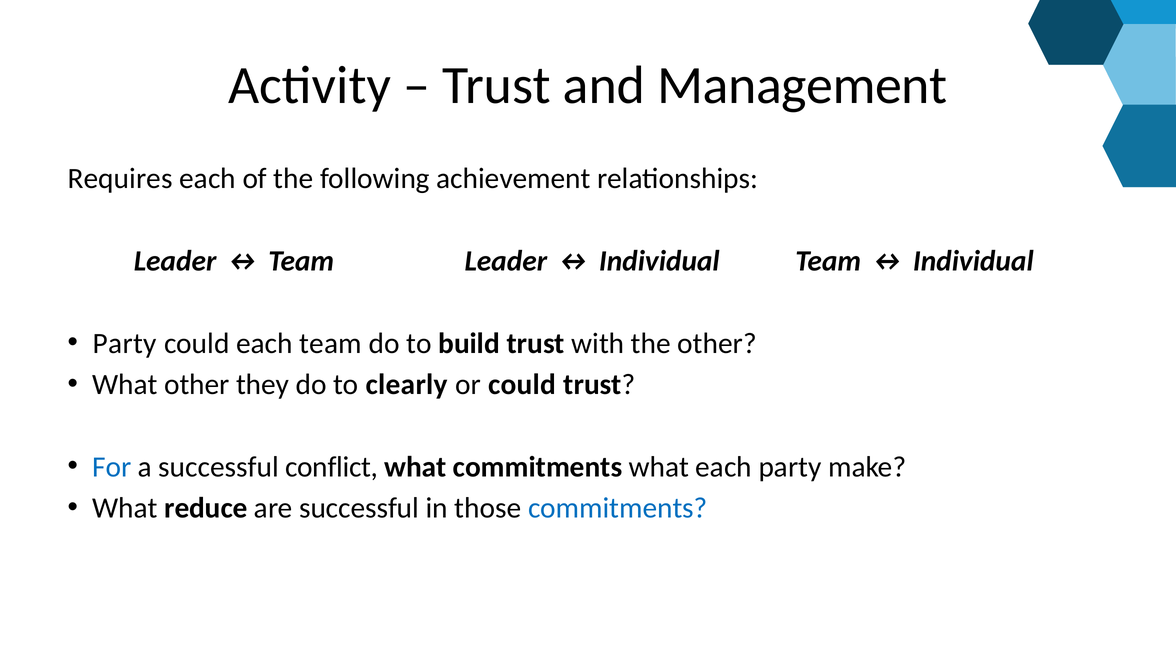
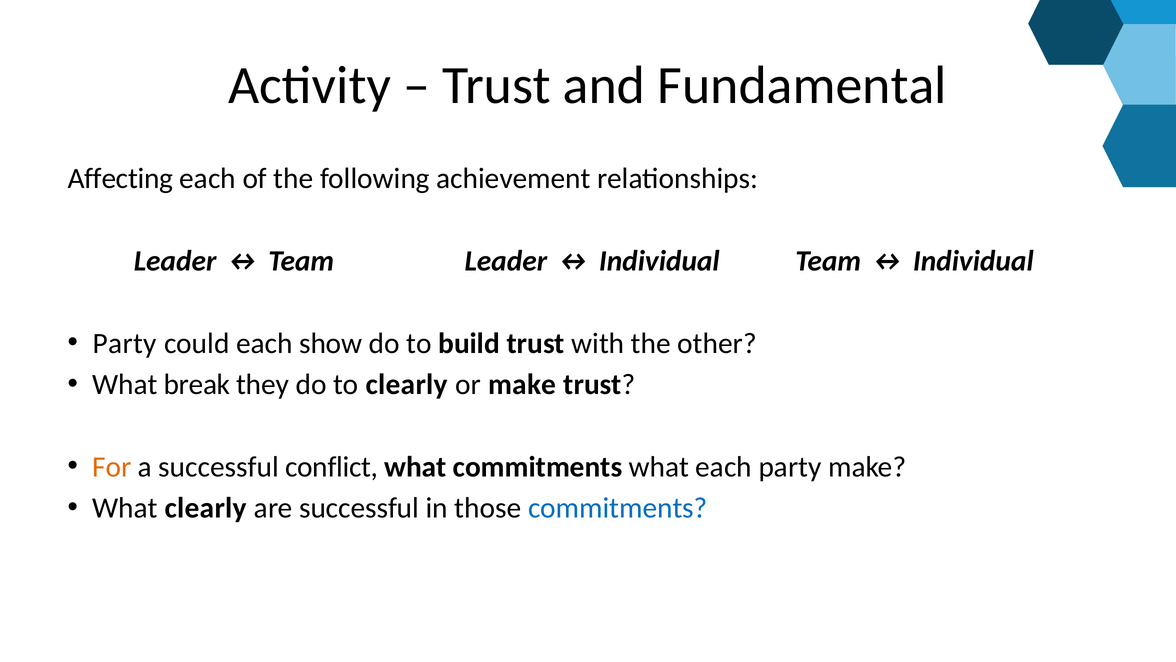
Management: Management -> Fundamental (802, 85)
Requires: Requires -> Affecting (120, 178)
each team: team -> show (331, 343)
What other: other -> break (197, 384)
or could: could -> make (522, 384)
For colour: blue -> orange (112, 466)
What reduce: reduce -> clearly (206, 508)
